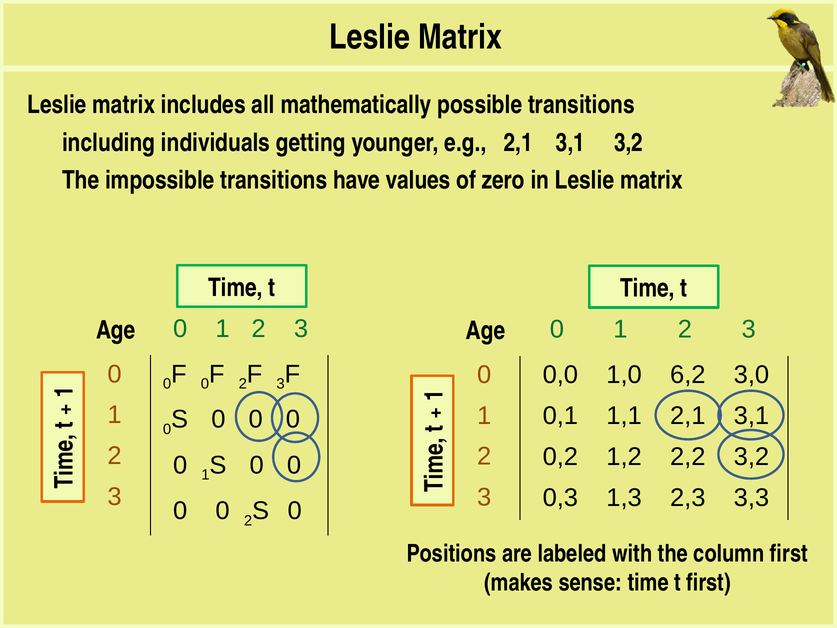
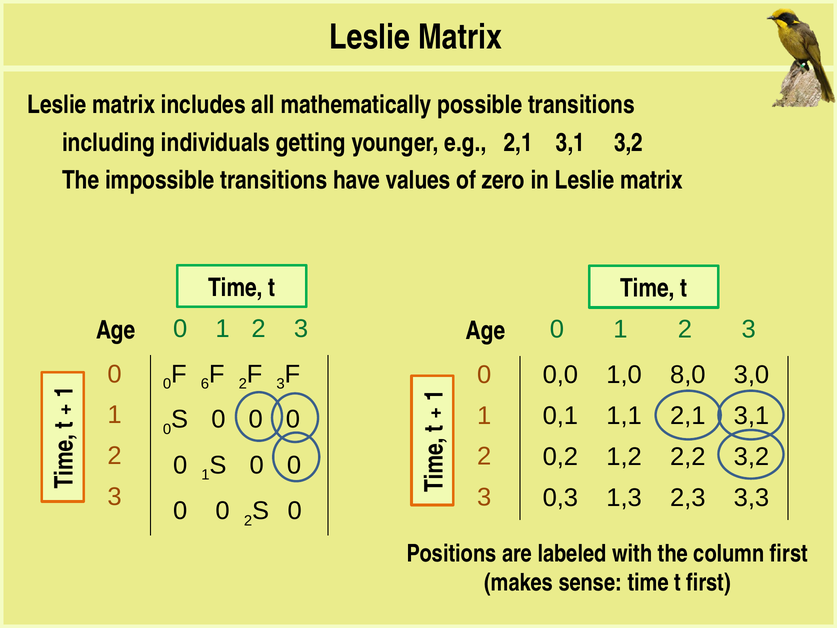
6,2: 6,2 -> 8,0 (688, 375)
0: 0 -> 6 (205, 384)
